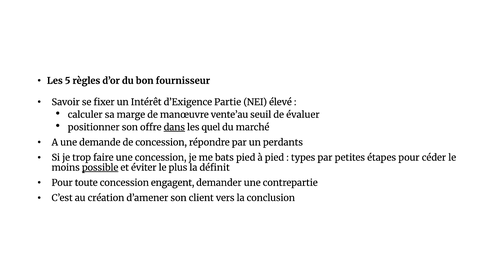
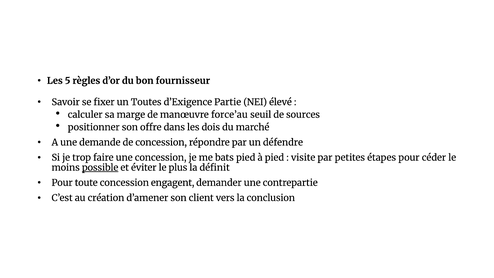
Intérêt: Intérêt -> Toutes (146, 102)
vente’au: vente’au -> force’au (229, 115)
évaluer: évaluer -> sources (303, 115)
dans underline: present -> none (174, 127)
quel: quel -> dois (211, 127)
perdants: perdants -> défendre (283, 142)
types: types -> visite (303, 158)
